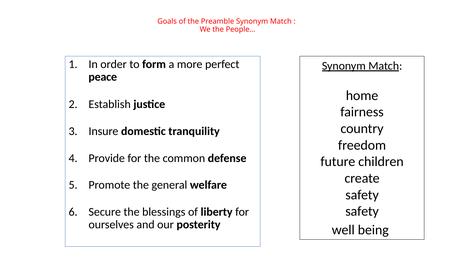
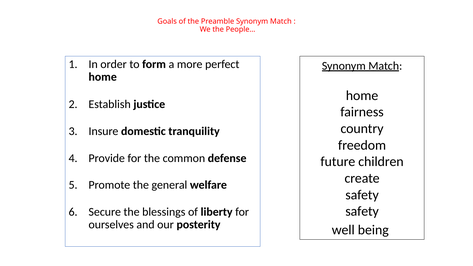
peace: peace -> home (103, 77)
